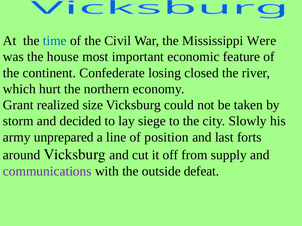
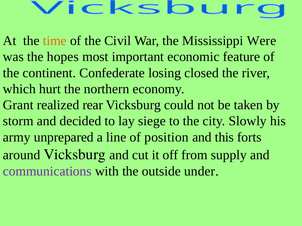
time colour: blue -> orange (55, 41)
house: house -> hopes (63, 57)
size: size -> rear (93, 105)
last: last -> this (224, 137)
defeat: defeat -> under (201, 172)
